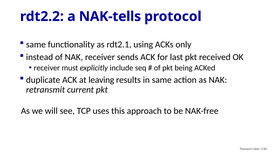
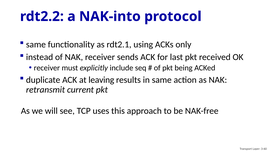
NAK-tells: NAK-tells -> NAK-into (110, 16)
